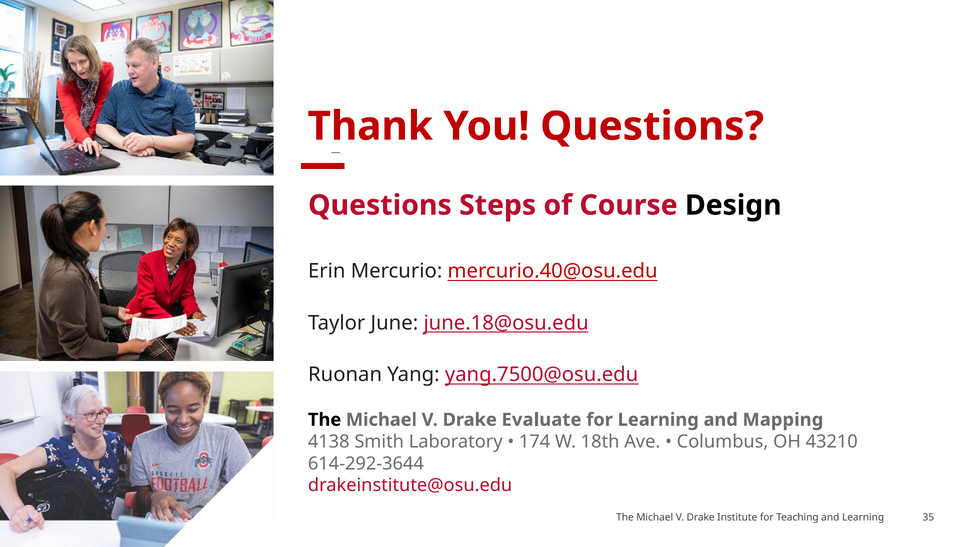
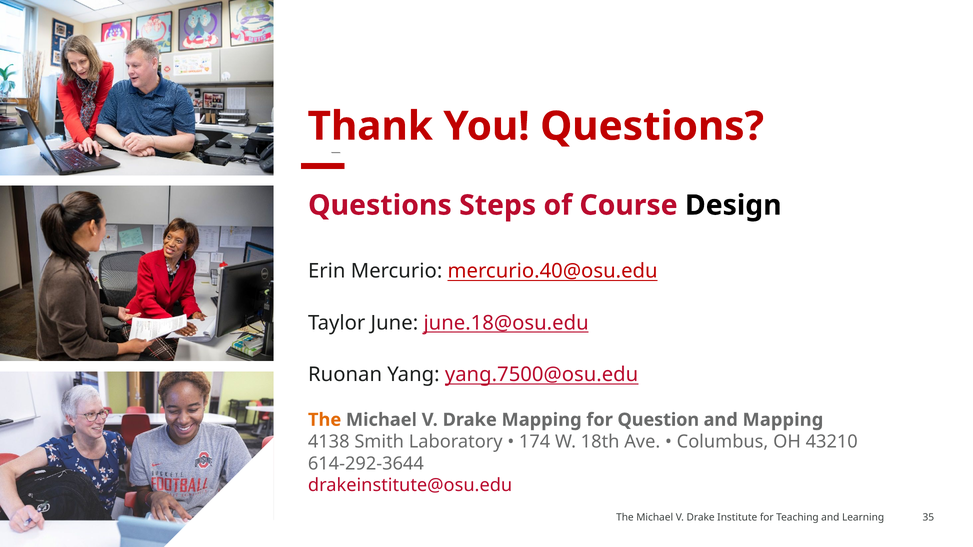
The colour: black -> orange (325, 420)
Drake Evaluate: Evaluate -> Mapping (542, 420)
Learning: Learning -> Question (658, 420)
